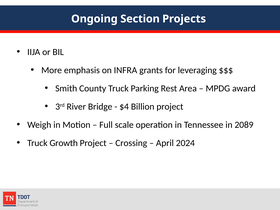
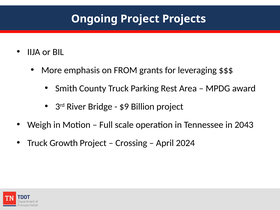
Ongoing Section: Section -> Project (140, 19)
INFRA: INFRA -> FROM (126, 70)
$4: $4 -> $9 (124, 107)
2089: 2089 -> 2043 (244, 125)
